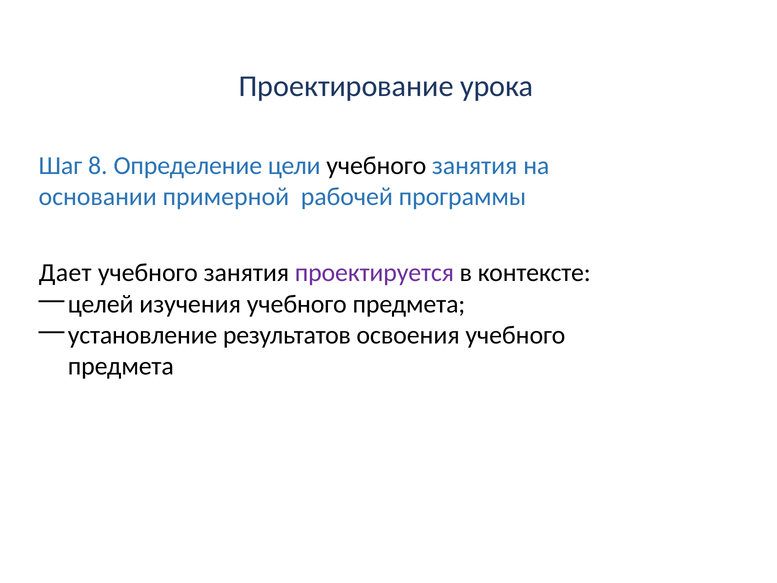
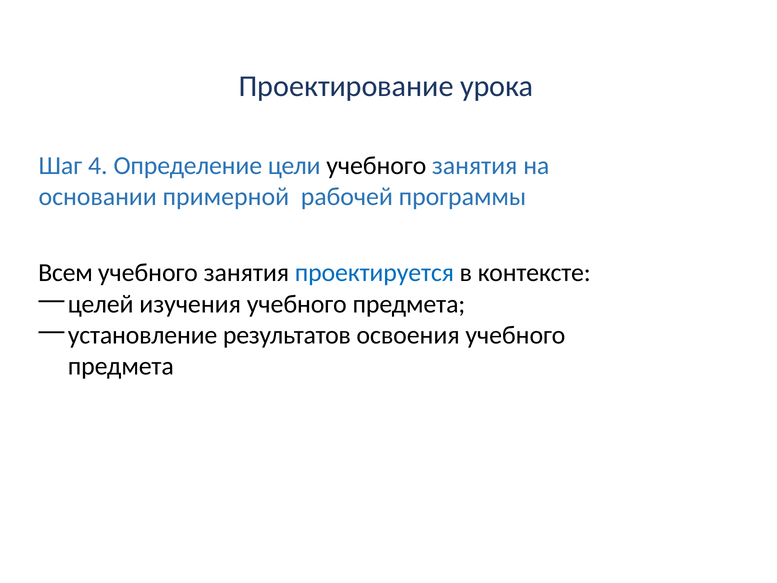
8: 8 -> 4 (98, 166)
Дает: Дает -> Всем (65, 273)
проектируется colour: purple -> blue (374, 273)
